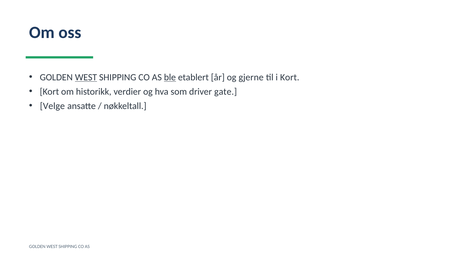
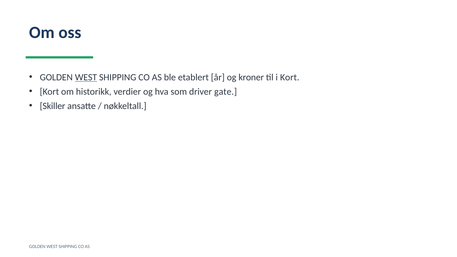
ble underline: present -> none (170, 77)
gjerne: gjerne -> kroner (251, 77)
Velge: Velge -> Skiller (53, 106)
